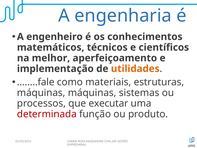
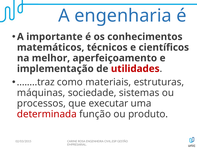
engenheiro: engenheiro -> importante (54, 37)
utilidades colour: orange -> red (135, 69)
........fale: ........fale -> ........traz (36, 82)
máquinas máquinas: máquinas -> sociedade (92, 93)
